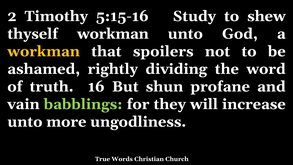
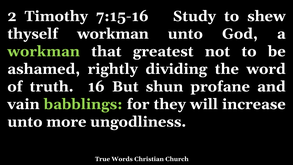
5:15-16: 5:15-16 -> 7:15-16 (122, 16)
workman colour: yellow -> light green (44, 51)
spoilers: spoilers -> greatest (163, 51)
